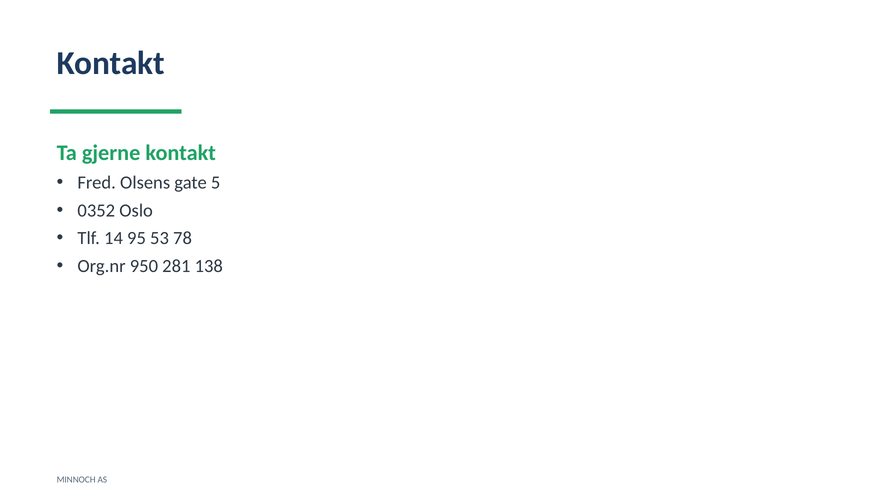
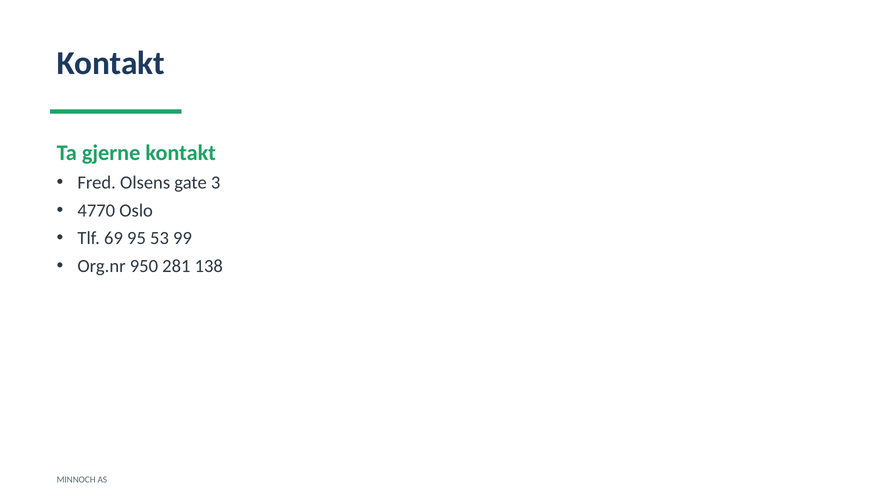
5: 5 -> 3 (216, 183)
0352: 0352 -> 4770 (96, 211)
14: 14 -> 69 (113, 239)
78: 78 -> 99 (183, 239)
